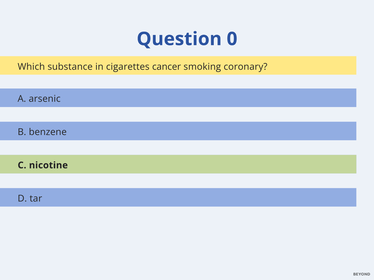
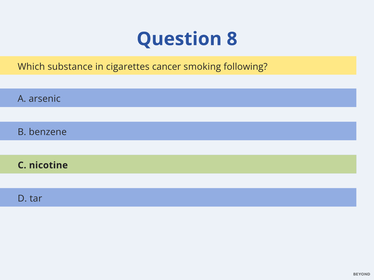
0: 0 -> 8 (232, 39)
coronary: coronary -> following (246, 67)
